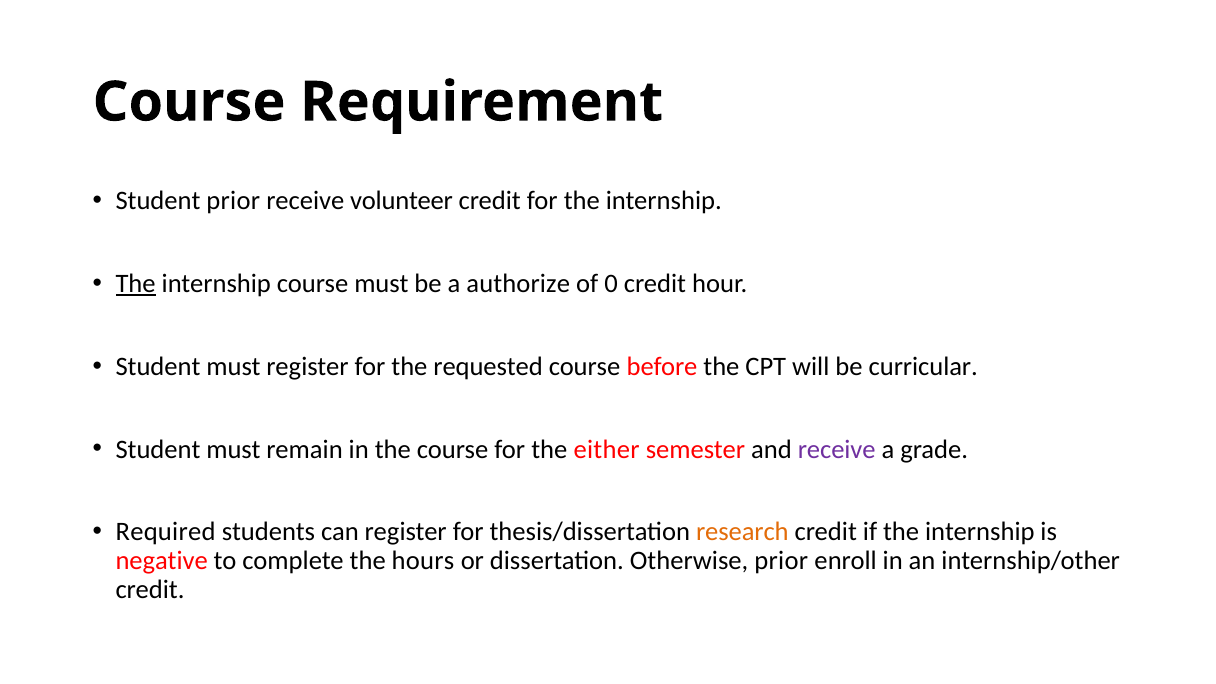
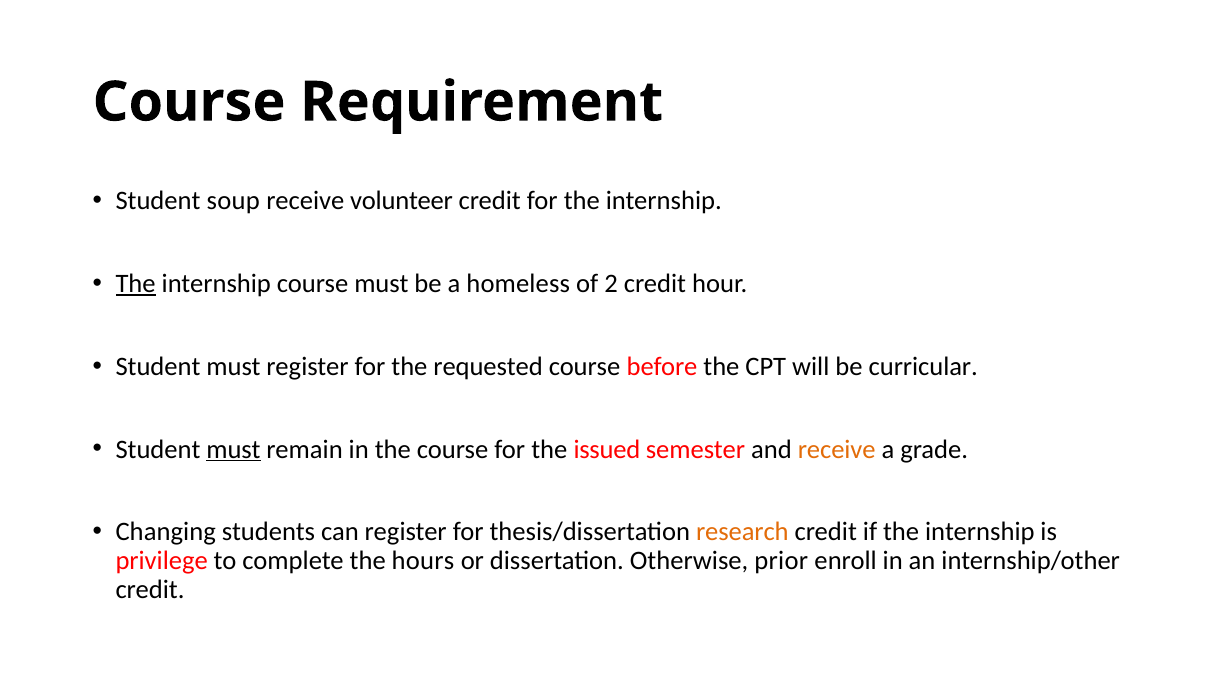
Student prior: prior -> soup (233, 201)
authorize: authorize -> homeless (518, 284)
0: 0 -> 2 (611, 284)
must underline: none -> present (233, 449)
either: either -> issued (607, 449)
receive colour: purple -> orange (837, 449)
Required: Required -> Changing (166, 532)
negative: negative -> privilege (162, 561)
